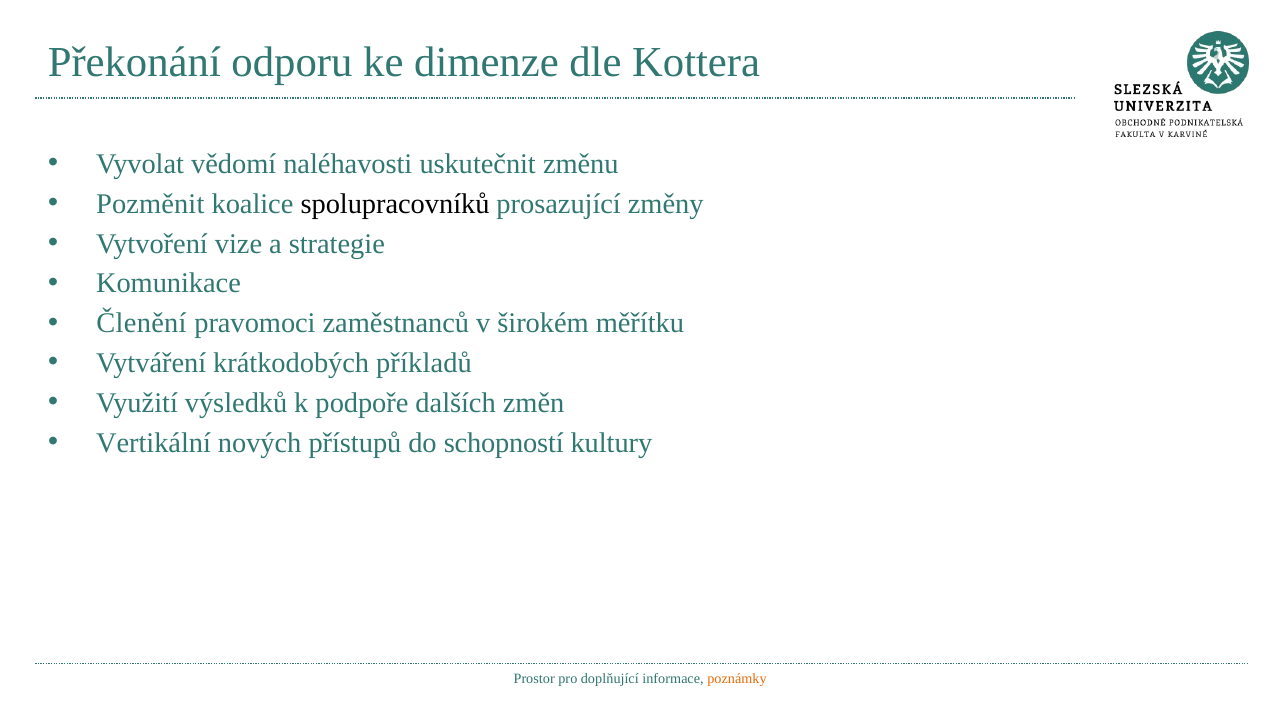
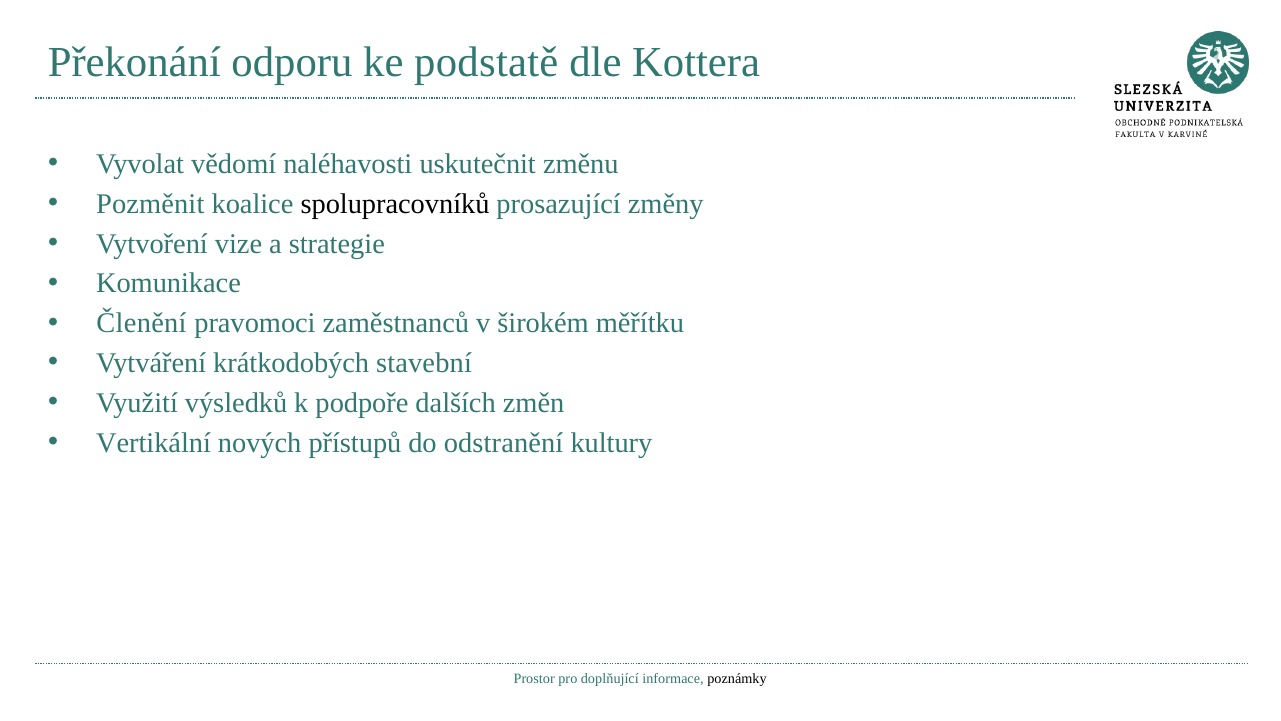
dimenze: dimenze -> podstatě (486, 62)
příkladů: příkladů -> stavební (424, 363)
schopností: schopností -> odstranění (504, 443)
poznámky colour: orange -> black (737, 679)
